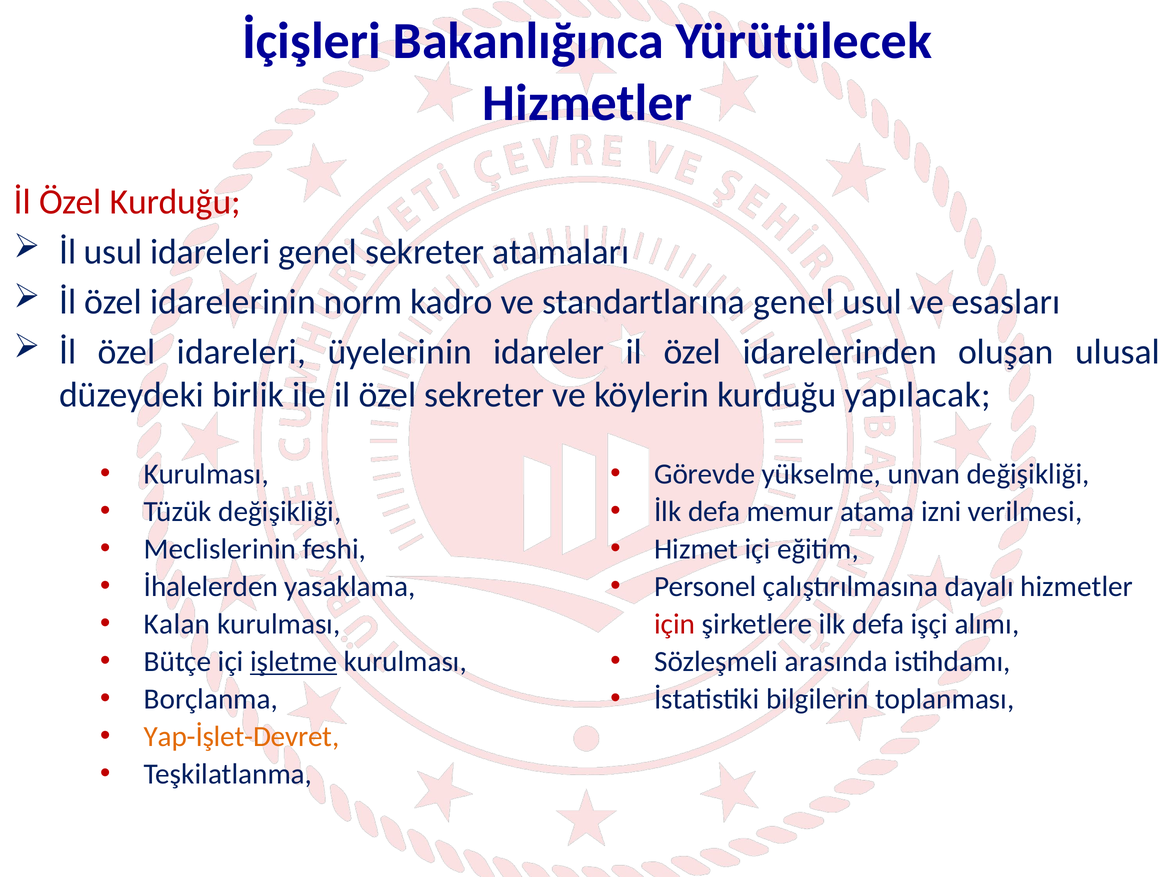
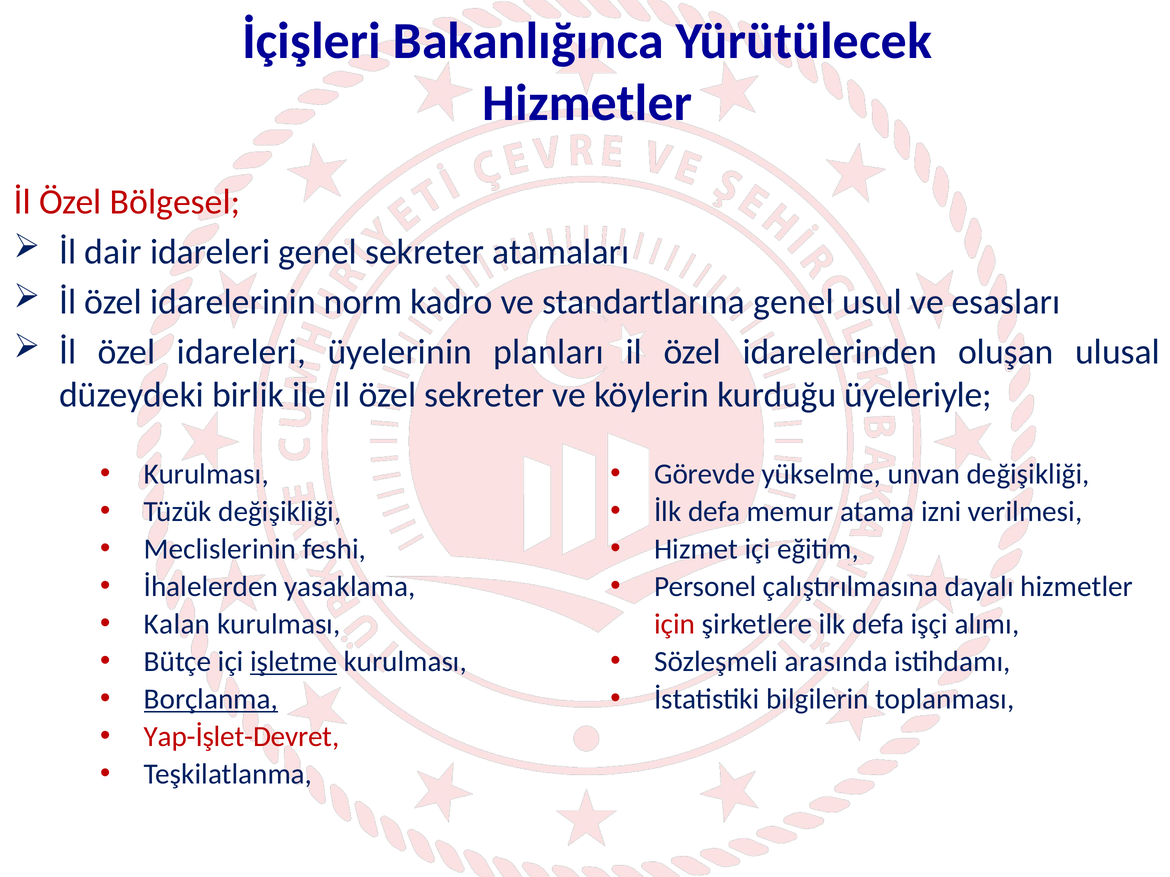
Özel Kurduğu: Kurduğu -> Bölgesel (175, 202)
İl usul: usul -> dair (113, 252)
idareler: idareler -> planları (549, 352)
yapılacak: yapılacak -> üyeleriyle (918, 395)
Borçlanma underline: none -> present (211, 700)
Yap-İşlet-Devret colour: orange -> red (242, 737)
